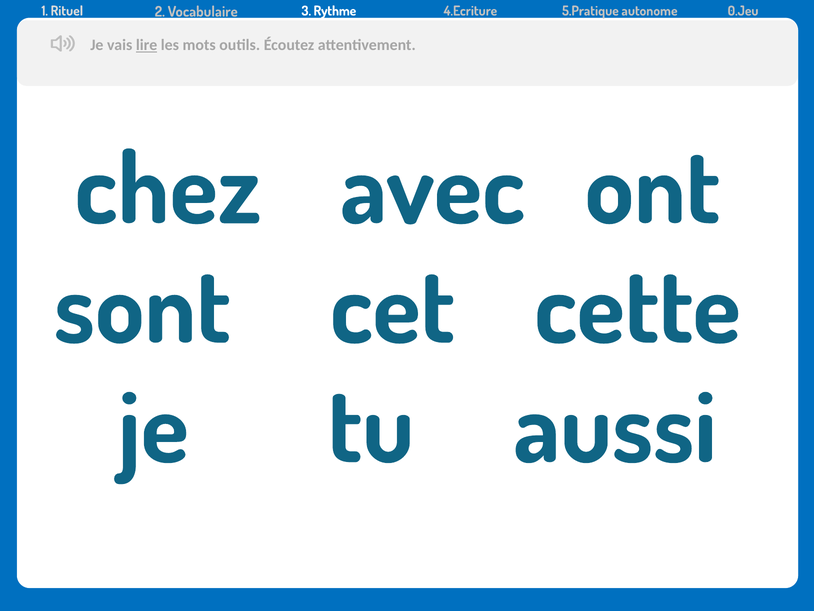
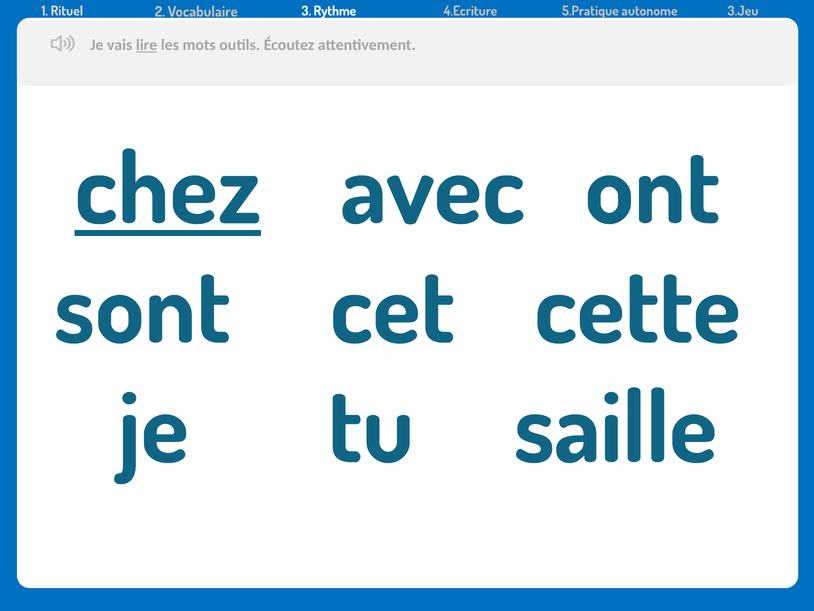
0.Jeu: 0.Jeu -> 3.Jeu (743, 11)
chez underline: none -> present (168, 190)
aussi: aussi -> saille (615, 429)
